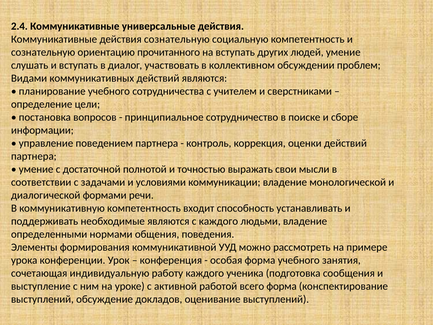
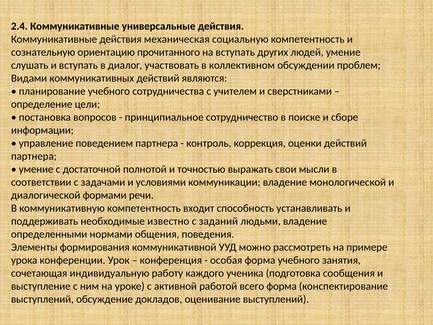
действия сознательную: сознательную -> механическая (177, 39)
необходимые являются: являются -> известно (168, 221)
с каждого: каждого -> заданий (218, 221)
